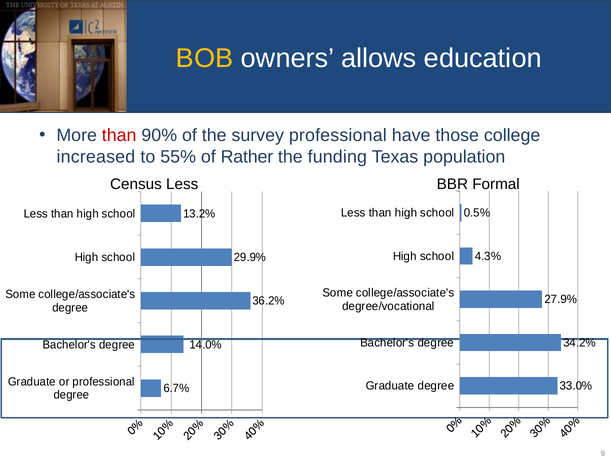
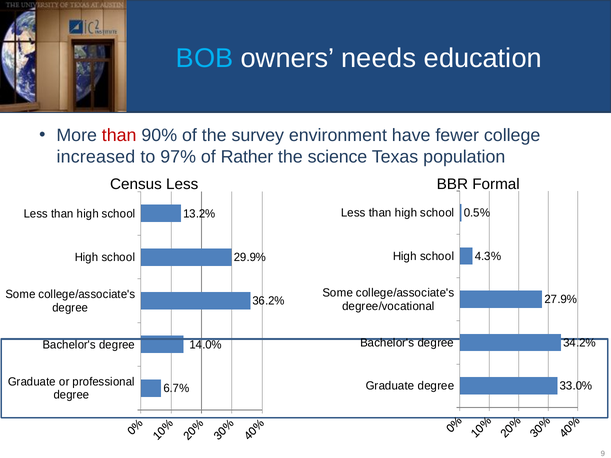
BOB colour: yellow -> light blue (205, 58)
allows: allows -> needs (379, 58)
survey professional: professional -> environment (338, 136)
those: those -> fewer (457, 136)
55%: 55% -> 97% (178, 157)
funding: funding -> science (337, 157)
